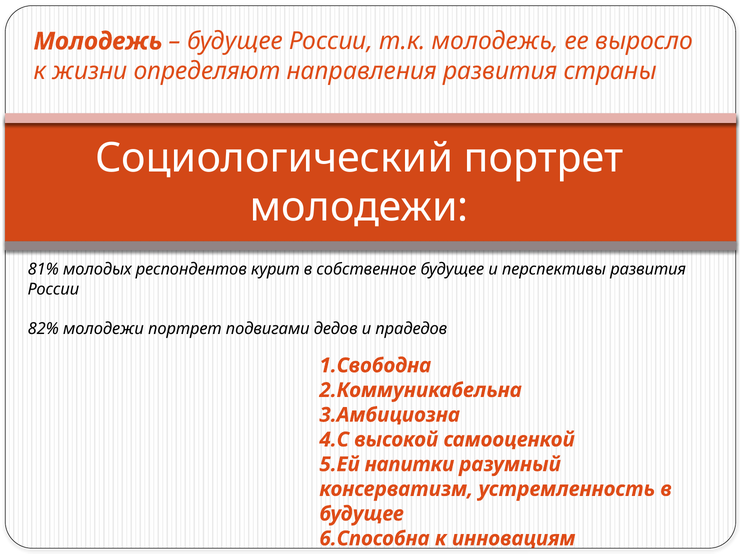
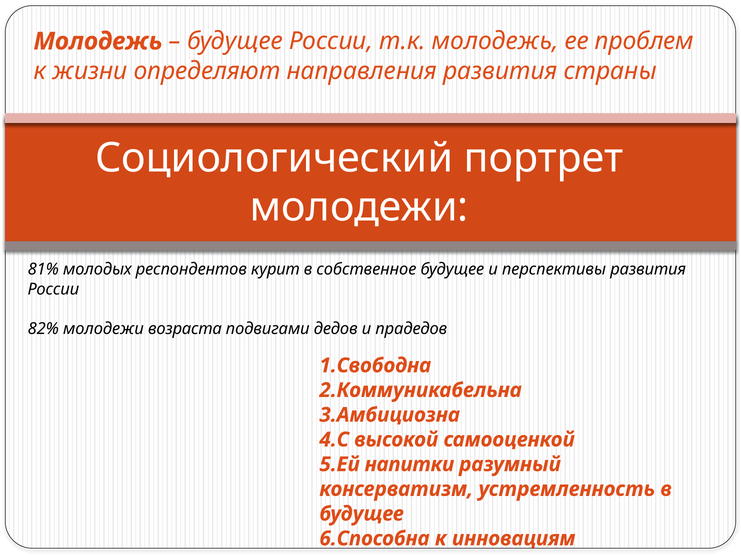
выросло: выросло -> проблем (644, 41)
молодежи портрет: портрет -> возраста (185, 328)
